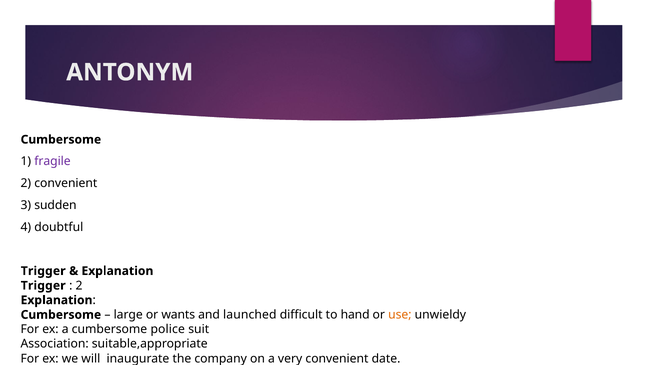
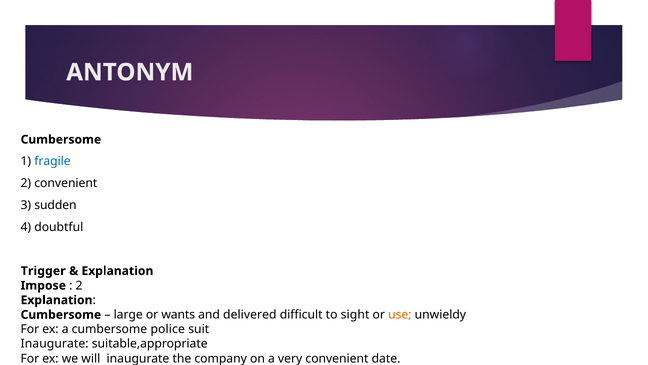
fragile colour: purple -> blue (52, 161)
Trigger: Trigger -> Impose (43, 285)
launched: launched -> delivered (250, 314)
hand: hand -> sight (355, 314)
Association: Association -> Inaugurate (55, 343)
